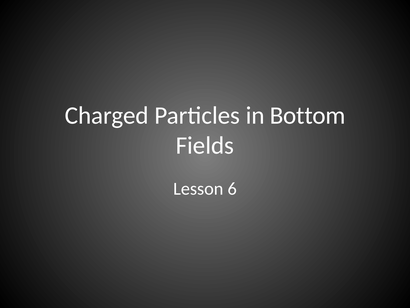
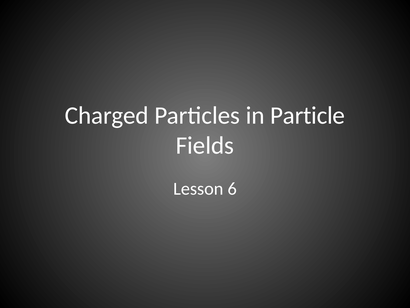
Bottom: Bottom -> Particle (308, 115)
